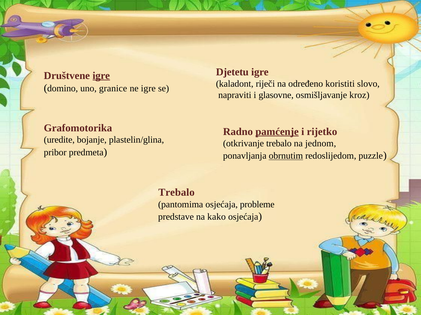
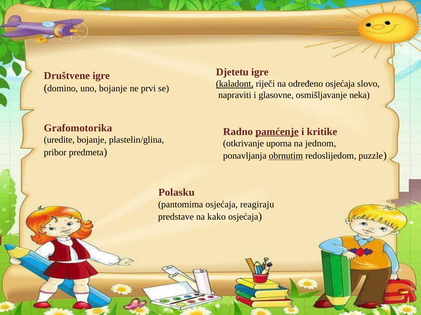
igre underline: present -> none (101, 76)
kaladont underline: none -> present (235, 84)
određeno koristiti: koristiti -> osjećaja (340, 84)
uno granice: granice -> bojanje (113, 89)
ne igre: igre -> prvi (148, 89)
kroz: kroz -> neka (360, 95)
rijetko: rijetko -> kritike (322, 132)
otkrivanje trebalo: trebalo -> uporna (279, 144)
Trebalo: Trebalo -> Polasku (176, 193)
probleme: probleme -> reagiraju (257, 205)
